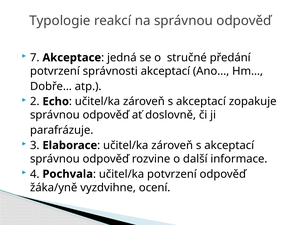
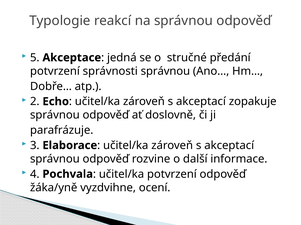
7: 7 -> 5 (35, 58)
správnosti akceptací: akceptací -> správnou (165, 71)
